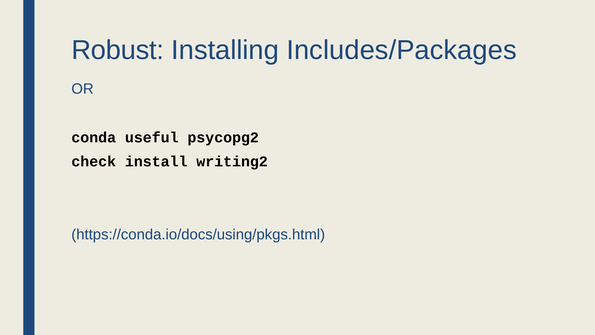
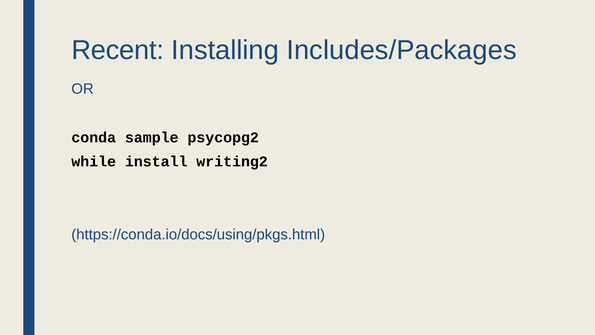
Robust: Robust -> Recent (118, 50)
useful: useful -> sample (152, 137)
check: check -> while (94, 162)
